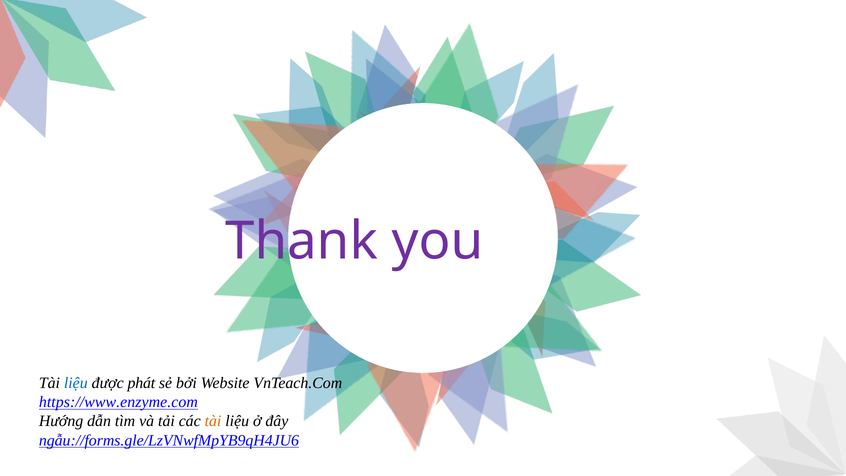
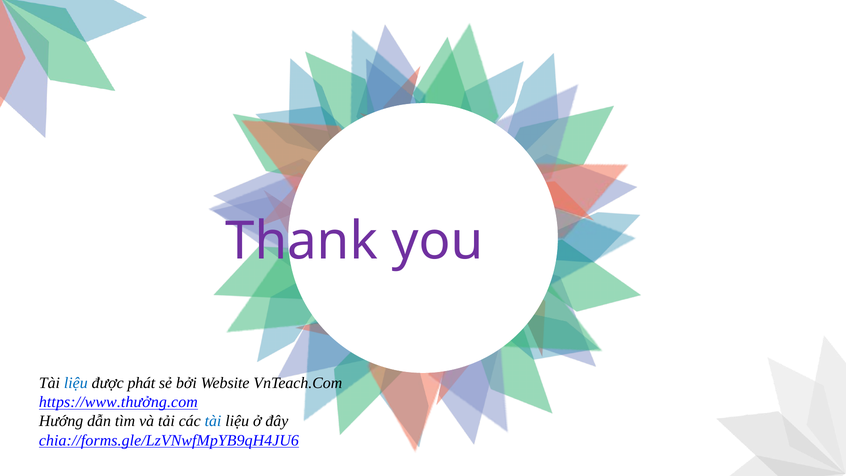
https://www.enzyme.com: https://www.enzyme.com -> https://www.thưởng.com (118, 402)
tài colour: orange -> blue (213, 421)
ngẫu://forms.gle/LzVNwfMpYB9qH4JU6: ngẫu://forms.gle/LzVNwfMpYB9qH4JU6 -> chia://forms.gle/LzVNwfMpYB9qH4JU6 (169, 440)
